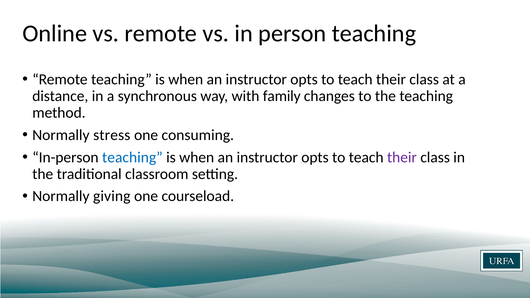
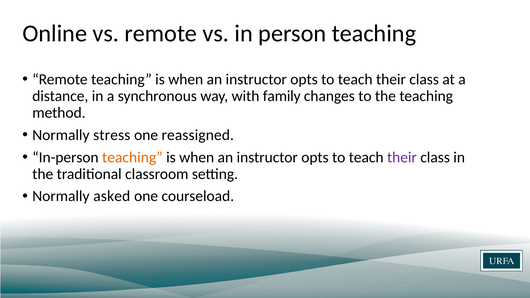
consuming: consuming -> reassigned (198, 135)
teaching colour: blue -> orange (132, 157)
giving: giving -> asked (112, 196)
